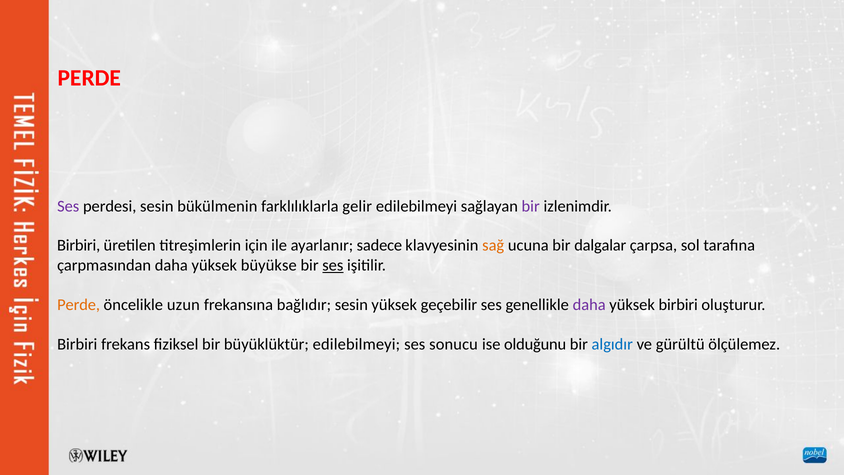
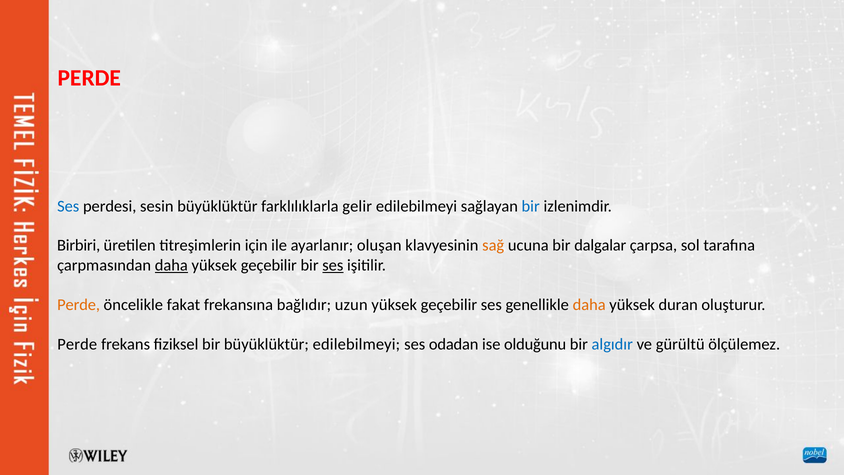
Ses colour: purple -> blue (68, 206)
sesin bükülmenin: bükülmenin -> büyüklüktür (217, 206)
bir colour: purple -> blue (531, 206)
sadece: sadece -> oluşan (379, 245)
daha underline: none -> present (171, 265)
büyükse: büyükse -> geçebilir (269, 265)
uzun: uzun -> fakat (183, 305)
bağlıdır sesin: sesin -> uzun (351, 305)
daha colour: purple -> orange (589, 305)
yüksek birbiri: birbiri -> duran (678, 305)
Birbiri: Birbiri -> Perde (77, 344)
sonucu: sonucu -> odadan (454, 344)
